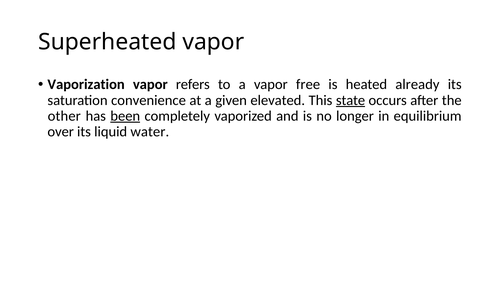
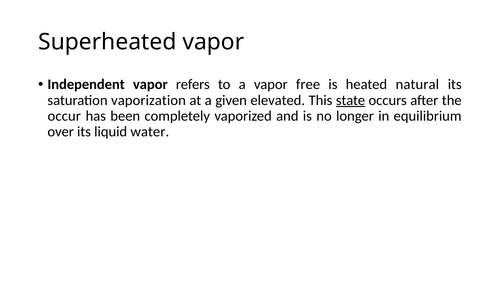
Vaporization: Vaporization -> Independent (86, 85)
already: already -> natural (417, 85)
convenience: convenience -> vaporization (148, 100)
other: other -> occur (64, 116)
been underline: present -> none (125, 116)
